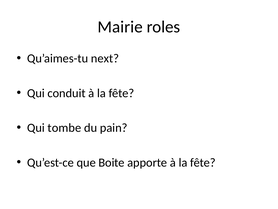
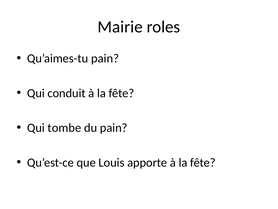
Qu’aimes-tu next: next -> pain (105, 58)
Boite: Boite -> Louis (112, 162)
